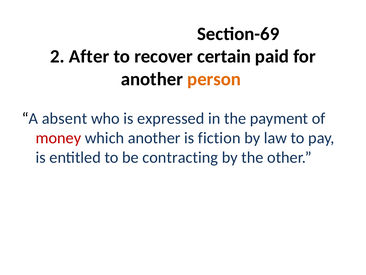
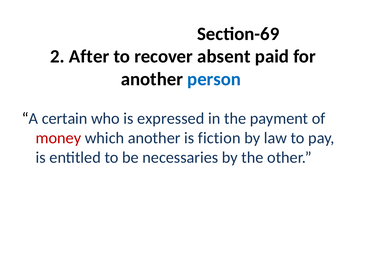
certain: certain -> absent (224, 56)
person colour: orange -> blue (214, 79)
absent: absent -> certain (65, 118)
contracting: contracting -> necessaries (180, 157)
